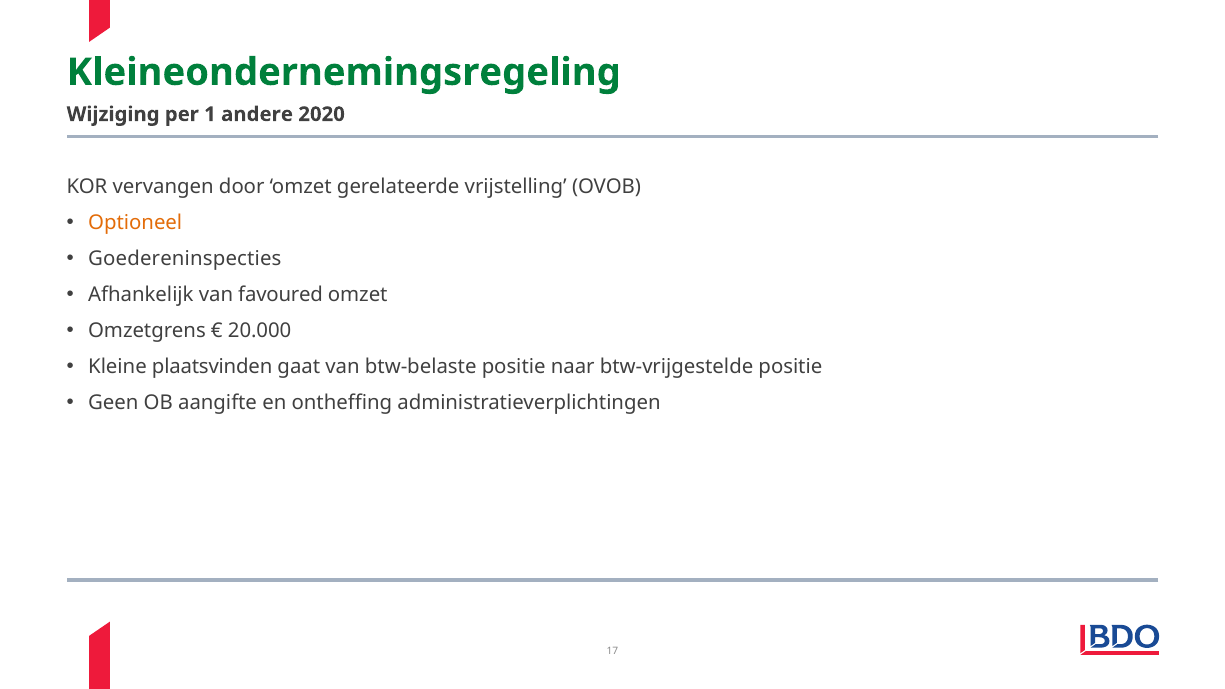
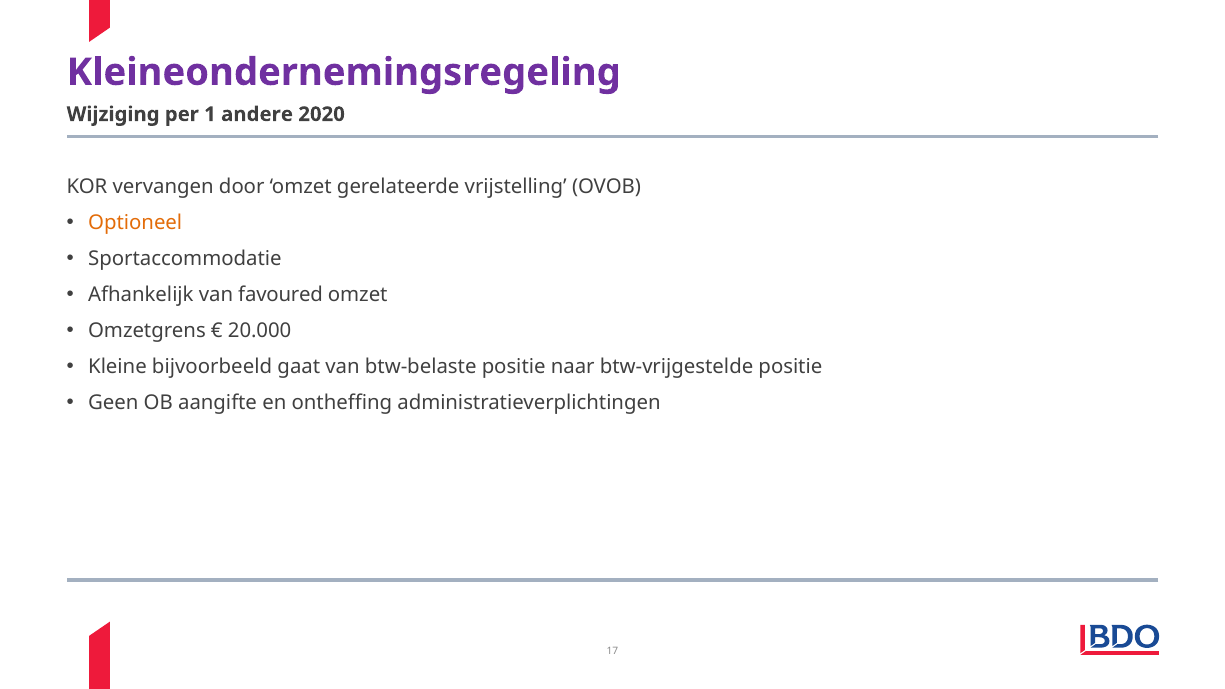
Kleineondernemingsregeling colour: green -> purple (344, 72)
Goedereninspecties: Goedereninspecties -> Sportaccommodatie (185, 258)
plaatsvinden: plaatsvinden -> bijvoorbeeld (212, 366)
